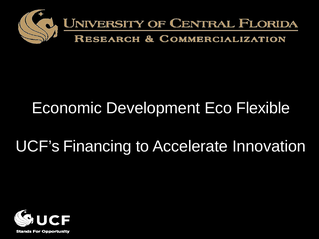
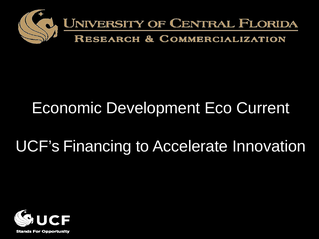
Flexible: Flexible -> Current (263, 108)
